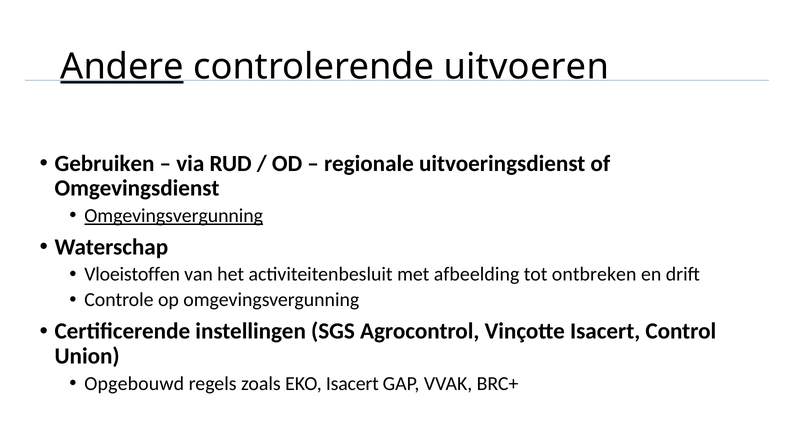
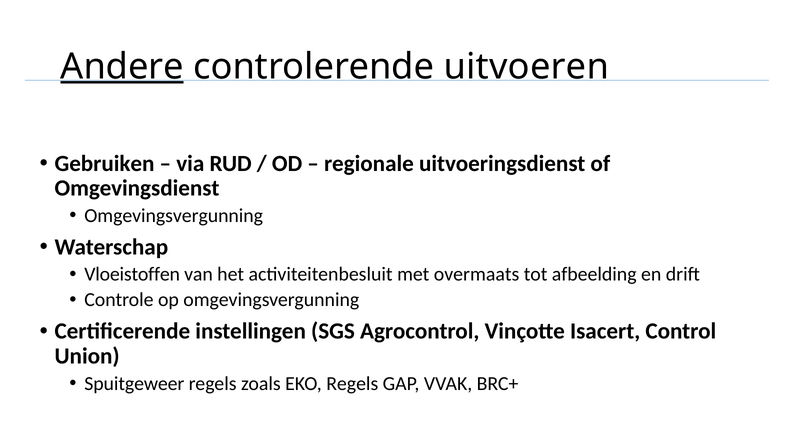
Omgevingsvergunning underline: present -> none (174, 216)
afbeelding: afbeelding -> overmaats (477, 274)
ontbreken: ontbreken -> afbeelding (594, 274)
Opgebouwd: Opgebouwd -> Spuitgeweer (134, 384)
EKO Isacert: Isacert -> Regels (352, 384)
